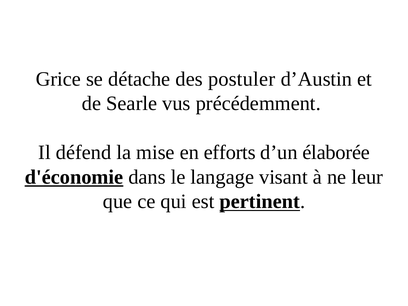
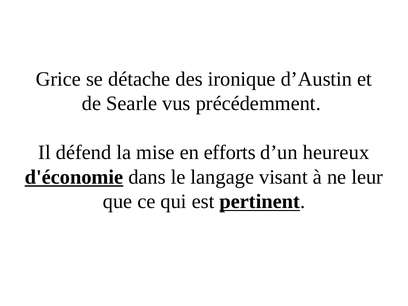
postuler: postuler -> ironique (242, 79)
élaborée: élaborée -> heureux (336, 153)
